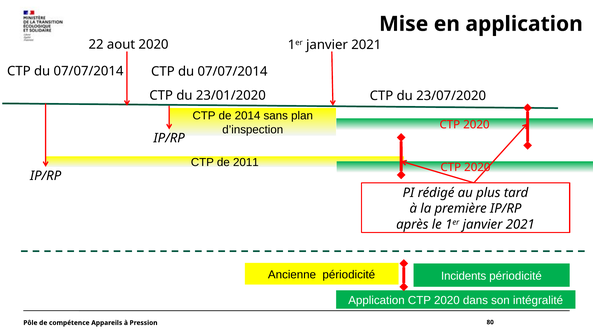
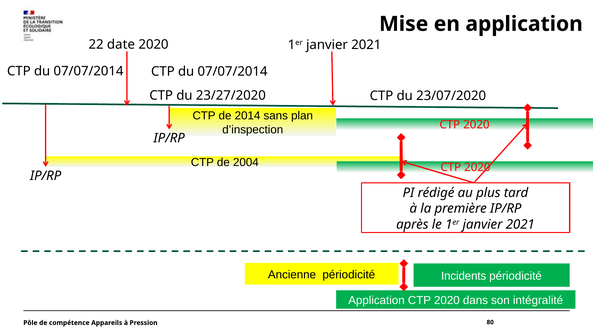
aout: aout -> date (121, 44)
23/01/2020: 23/01/2020 -> 23/27/2020 (231, 95)
2011: 2011 -> 2004 (246, 162)
